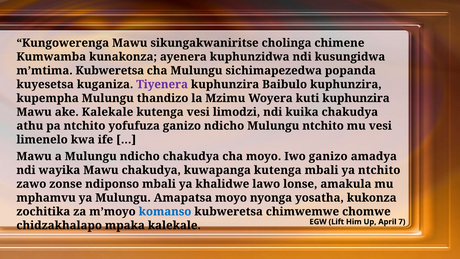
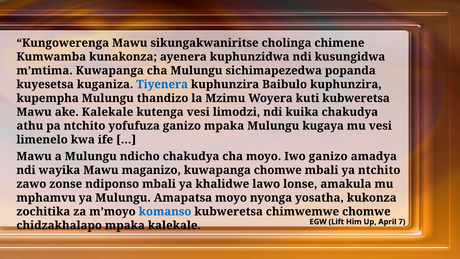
m’mtima Kubweretsa: Kubweretsa -> Kuwapanga (110, 71)
Tiyenera colour: purple -> blue (162, 84)
kuti kuphunzira: kuphunzira -> kubweretsa (356, 98)
ganizo ndicho: ndicho -> mpaka (224, 126)
Mulungu ntchito: ntchito -> kugaya (323, 126)
Mawu chakudya: chakudya -> maganizo (151, 170)
kuwapanga kutenga: kutenga -> chomwe (278, 170)
